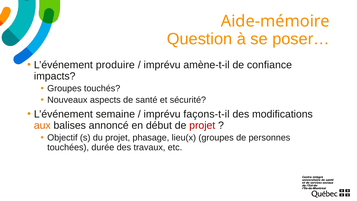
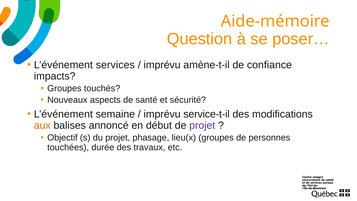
produire: produire -> services (115, 65)
façons-t-il: façons-t-il -> service-t-il (207, 114)
projet colour: red -> purple (202, 125)
